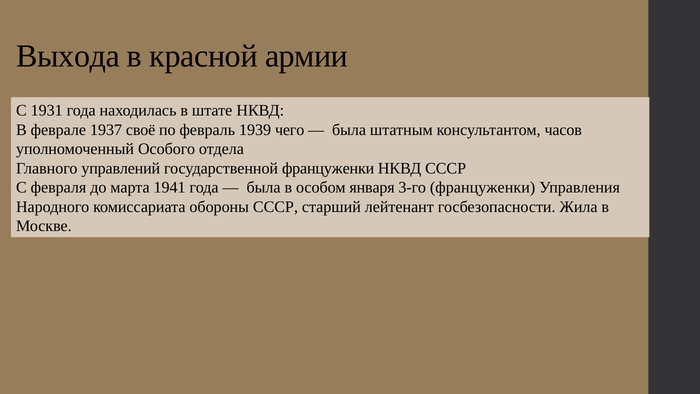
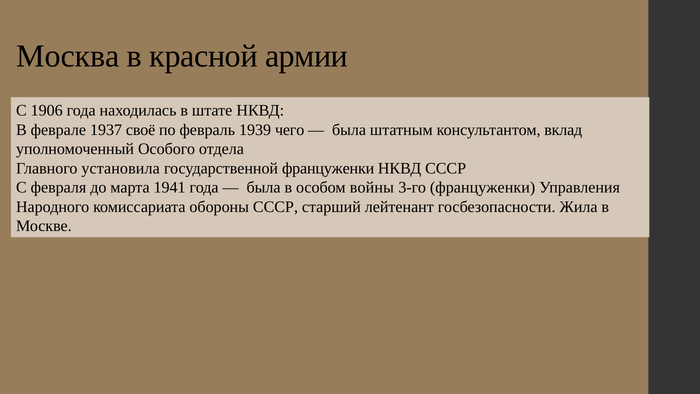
Выхода: Выхода -> Москва (68, 56)
1931: 1931 -> 1906 (47, 110)
часов: часов -> вклад (563, 130)
управлений: управлений -> установила (121, 168)
января: января -> войны (372, 187)
